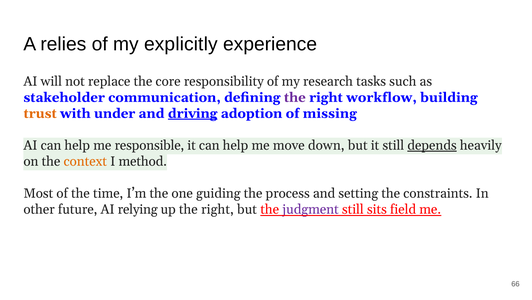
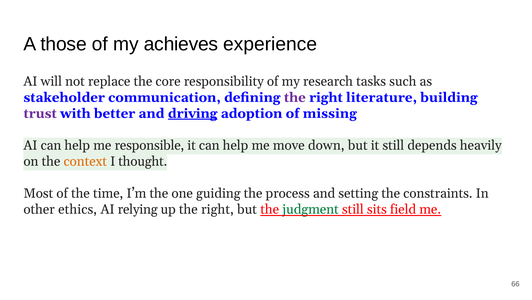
relies: relies -> those (64, 44)
explicitly: explicitly -> achieves (181, 44)
workflow: workflow -> literature (382, 97)
trust colour: orange -> purple (40, 113)
under: under -> better (115, 113)
depends underline: present -> none (432, 145)
method: method -> thought (143, 161)
future: future -> ethics (78, 209)
judgment colour: purple -> green (311, 209)
